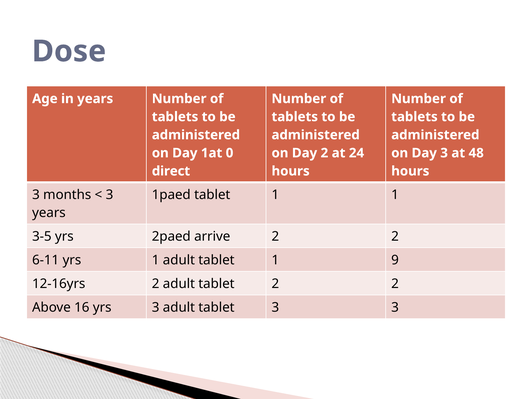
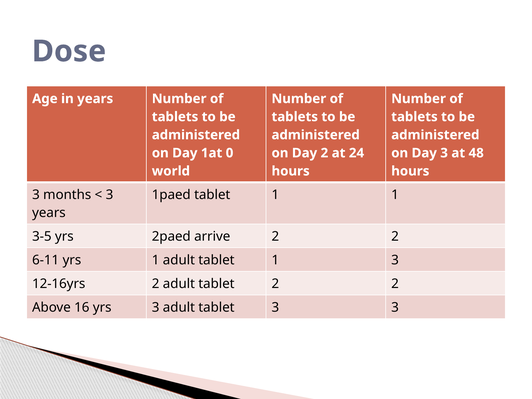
direct: direct -> world (171, 171)
1 9: 9 -> 3 (395, 260)
